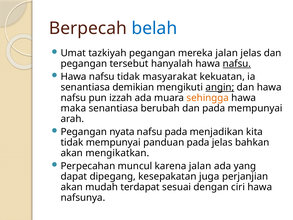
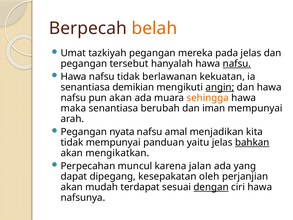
belah colour: blue -> orange (154, 28)
mereka jalan: jalan -> pada (227, 53)
masyarakat: masyarakat -> berlawanan (170, 77)
pun izzah: izzah -> akan (121, 98)
dan pada: pada -> iman (214, 108)
nafsu pada: pada -> amal (176, 132)
panduan pada: pada -> yaitu (198, 142)
bahkan underline: none -> present (252, 142)
juga: juga -> oleh (209, 176)
dengan underline: none -> present (211, 187)
